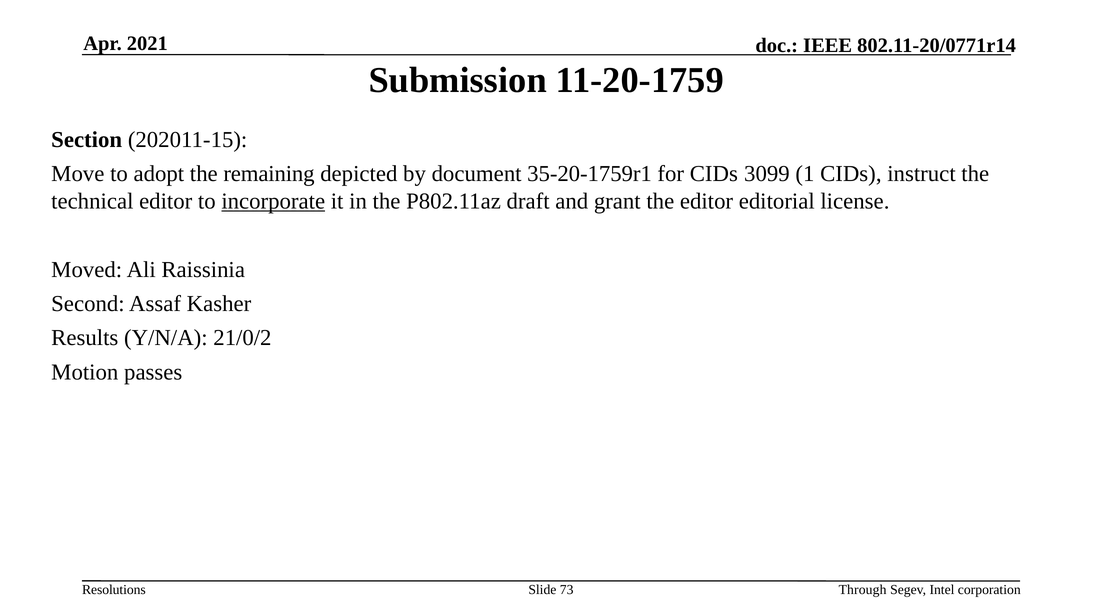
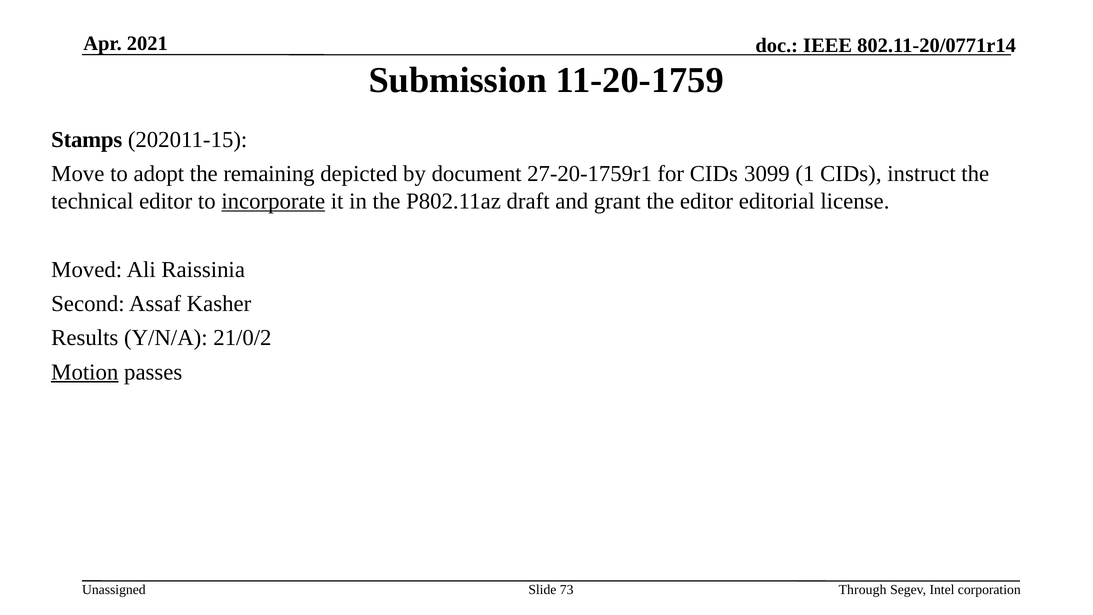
Section: Section -> Stamps (87, 140)
35-20-1759r1: 35-20-1759r1 -> 27-20-1759r1 (590, 174)
Motion underline: none -> present (85, 372)
Resolutions: Resolutions -> Unassigned (114, 590)
